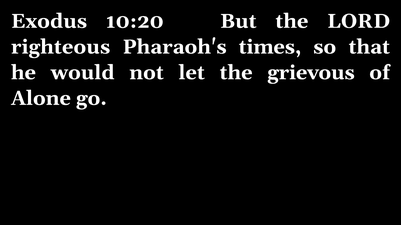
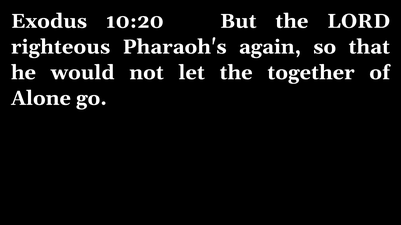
times: times -> again (270, 47)
grievous: grievous -> together (311, 73)
